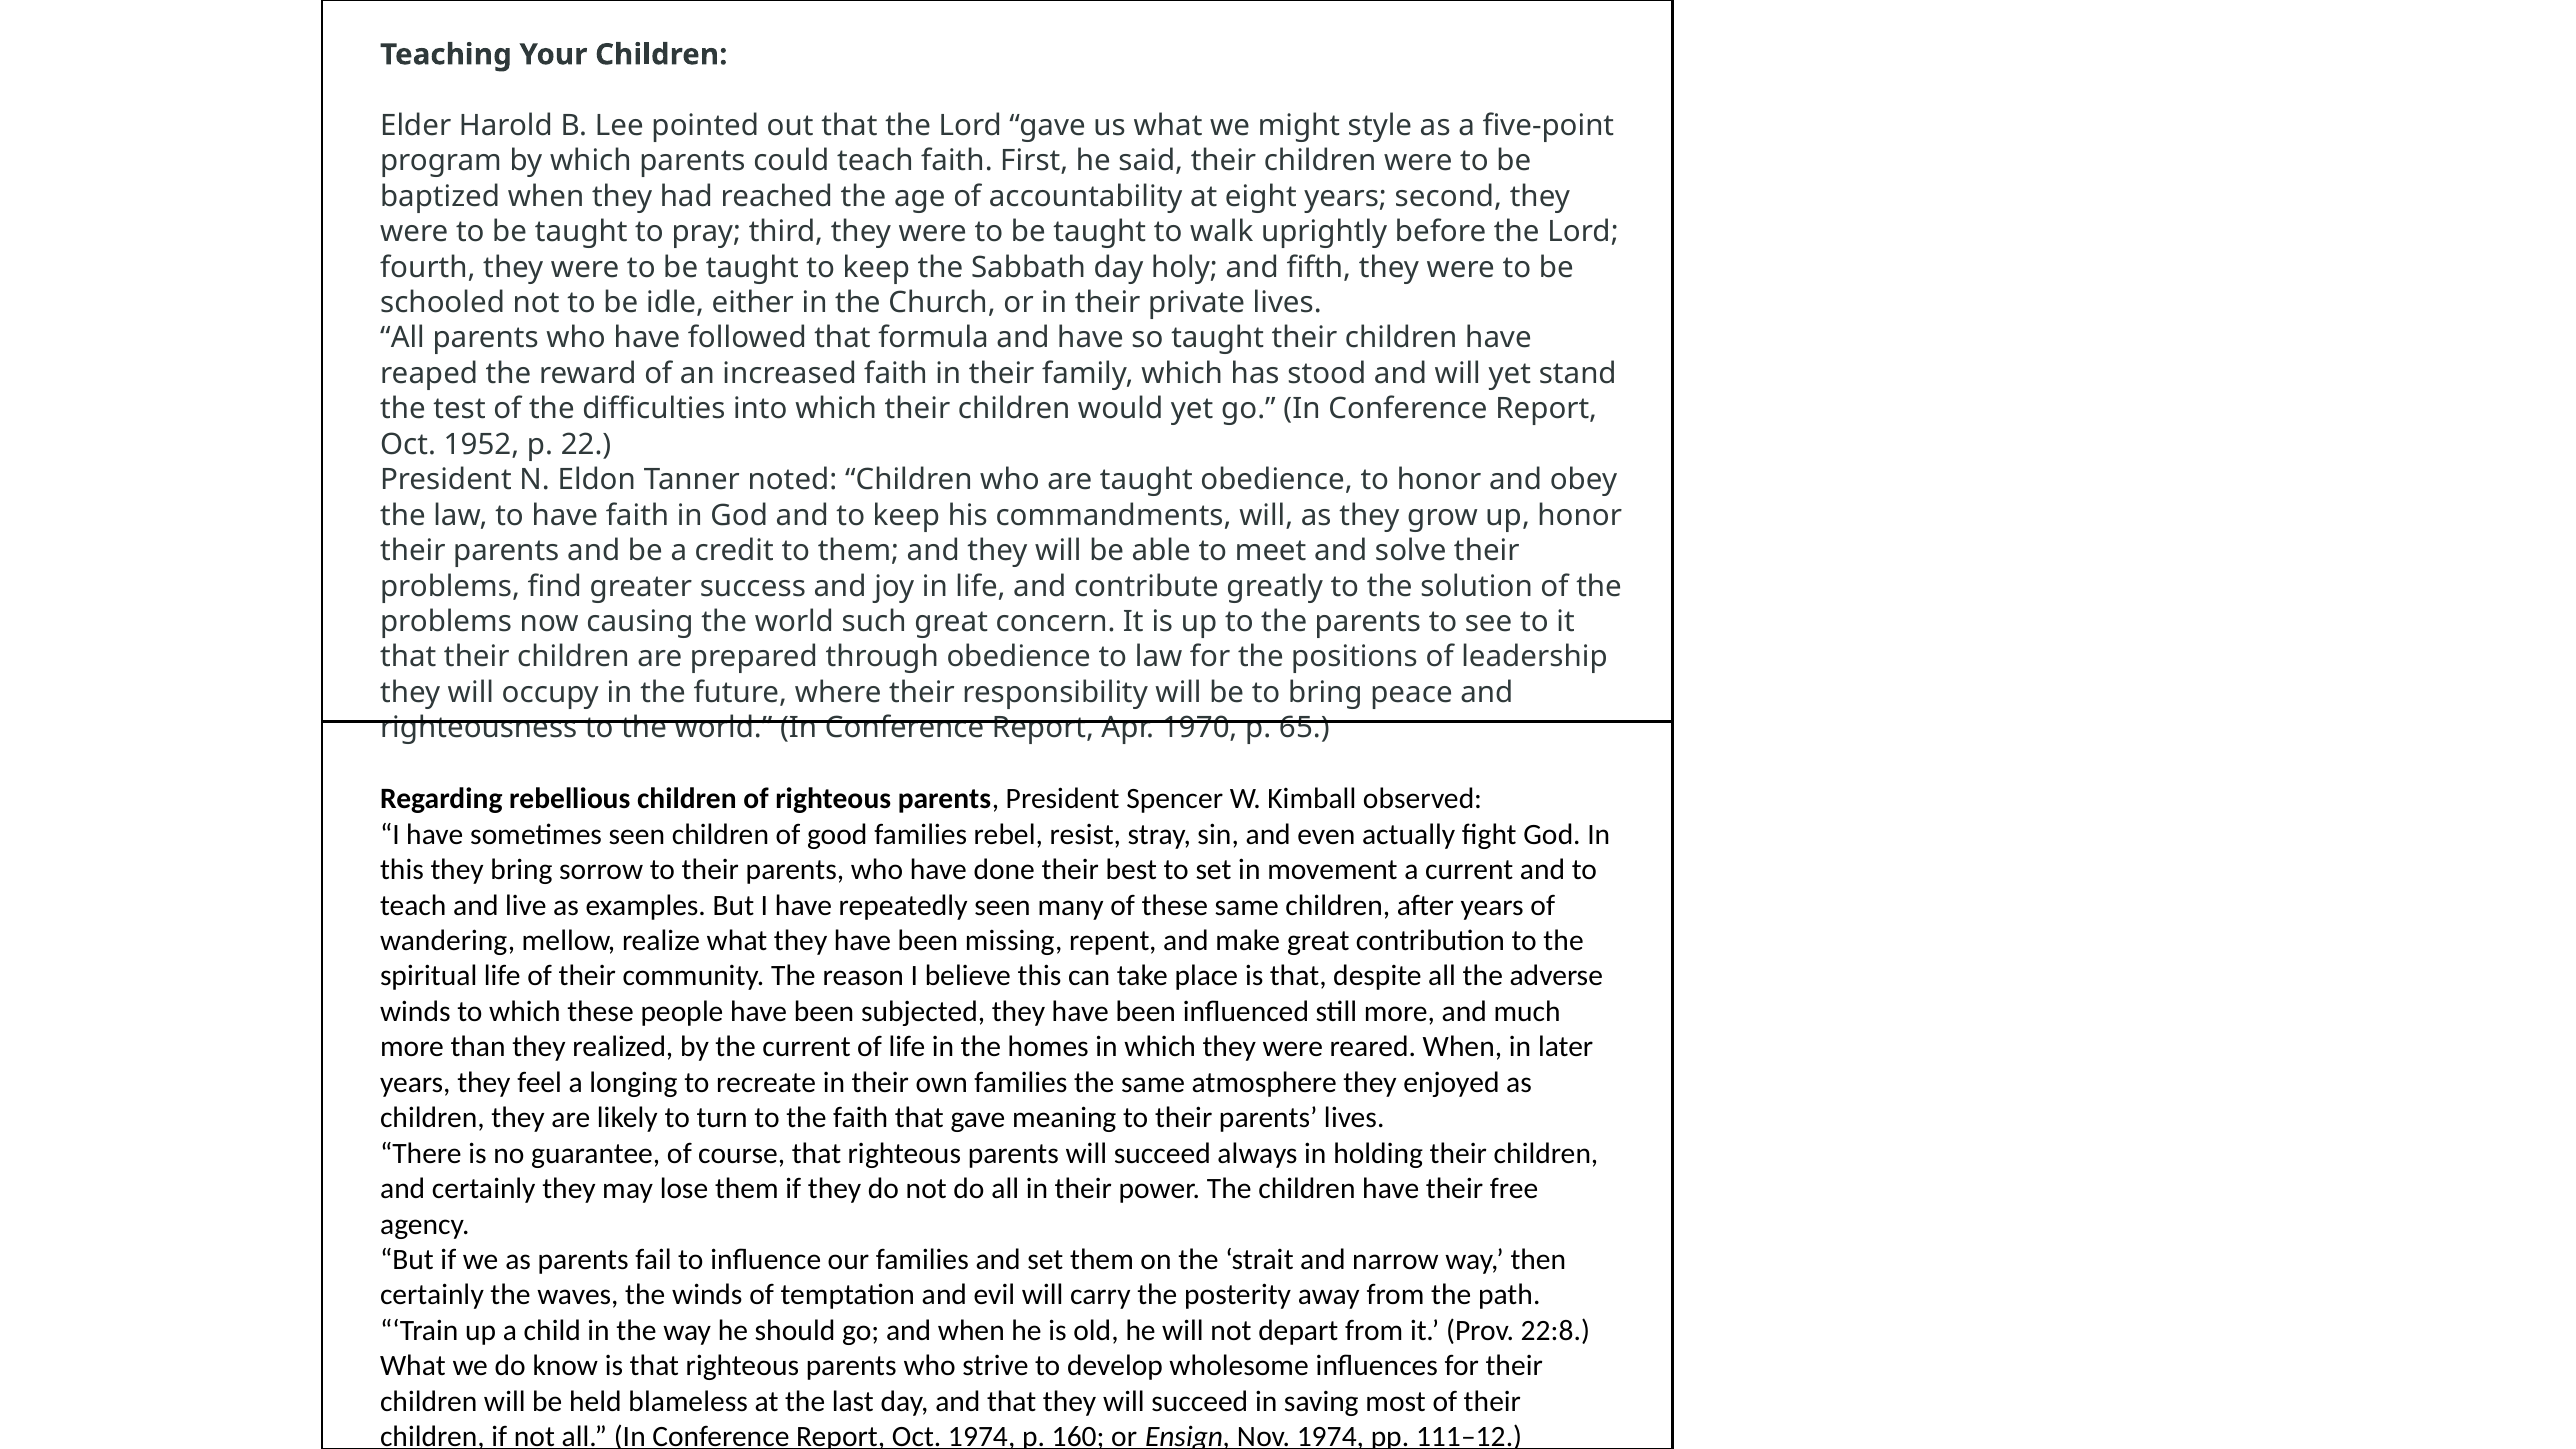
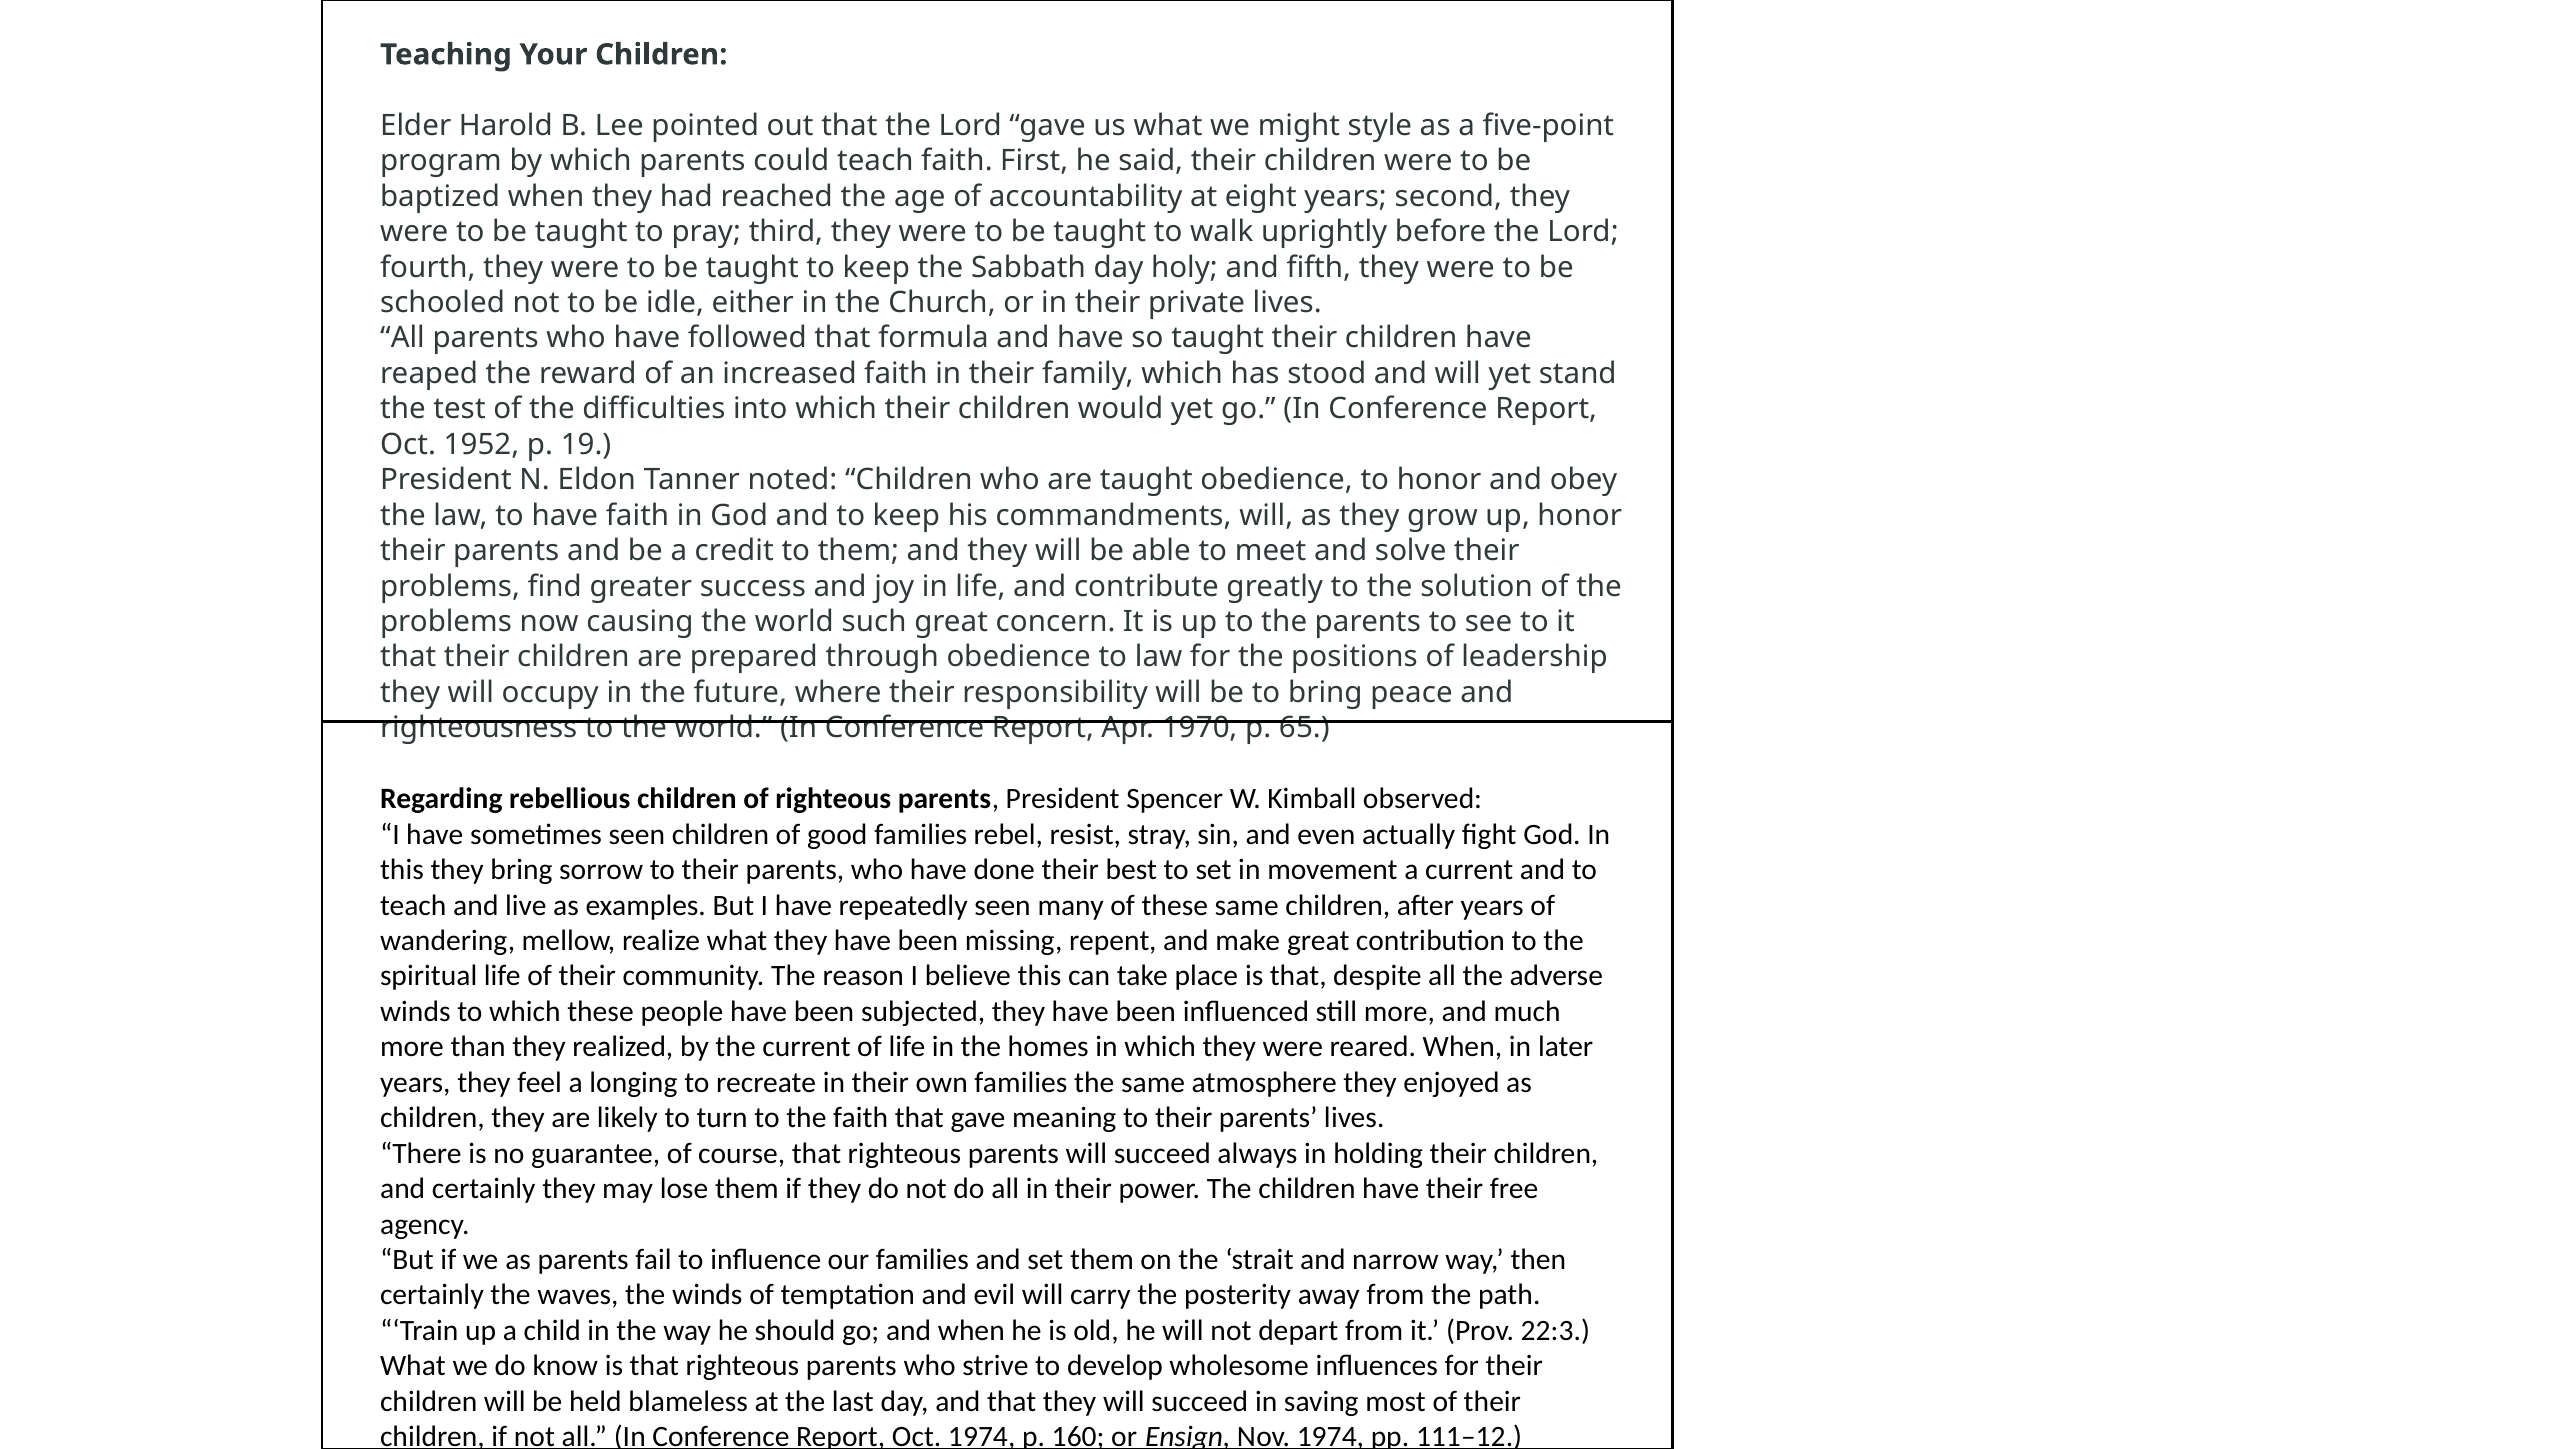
22: 22 -> 19 (586, 445)
22:8: 22:8 -> 22:3 (1555, 1331)
